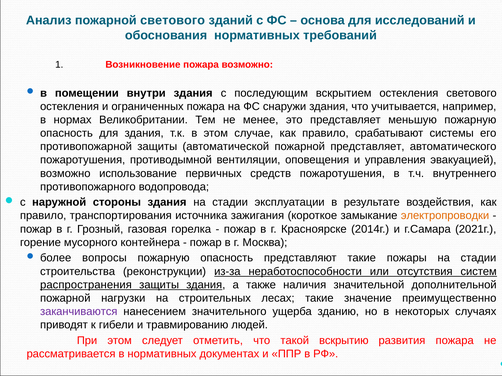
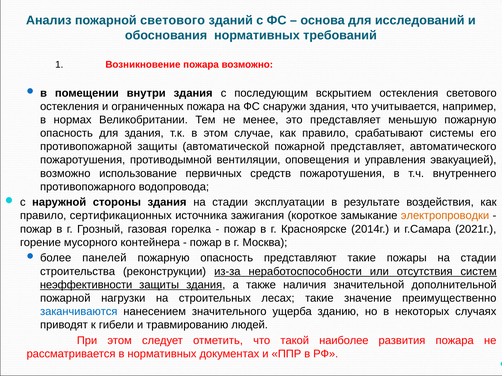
транспортирования: транспортирования -> сертификационных (121, 216)
вопросы: вопросы -> панелей (104, 258)
распространения: распространения -> неэффективности (86, 285)
заканчиваются colour: purple -> blue (79, 312)
вскрытию: вскрытию -> наиболее (344, 341)
